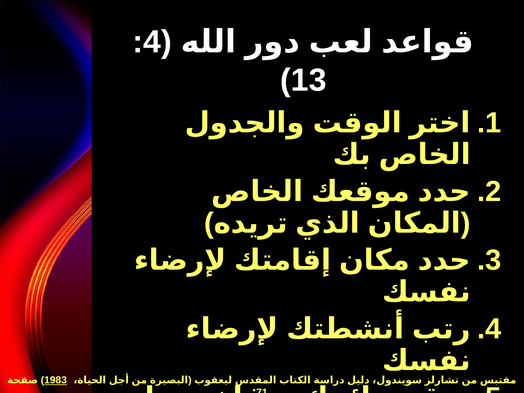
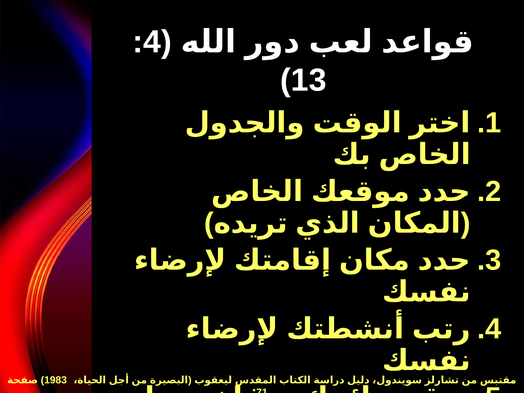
1983 underline: present -> none (56, 380)
